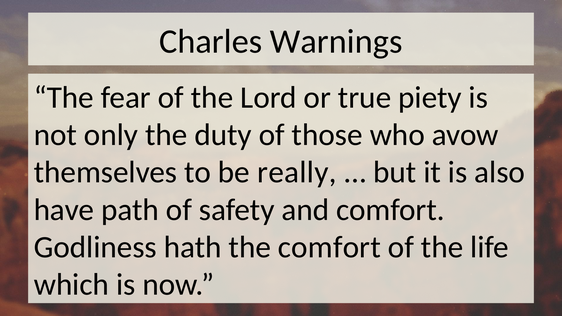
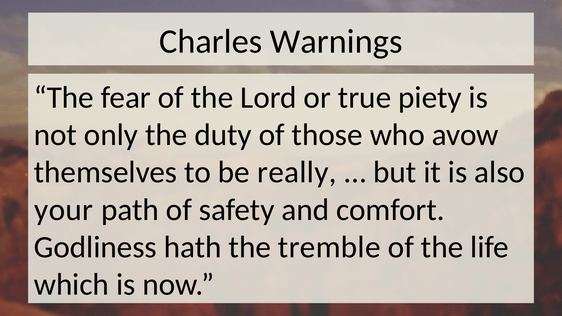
have: have -> your (64, 210)
the comfort: comfort -> tremble (329, 247)
